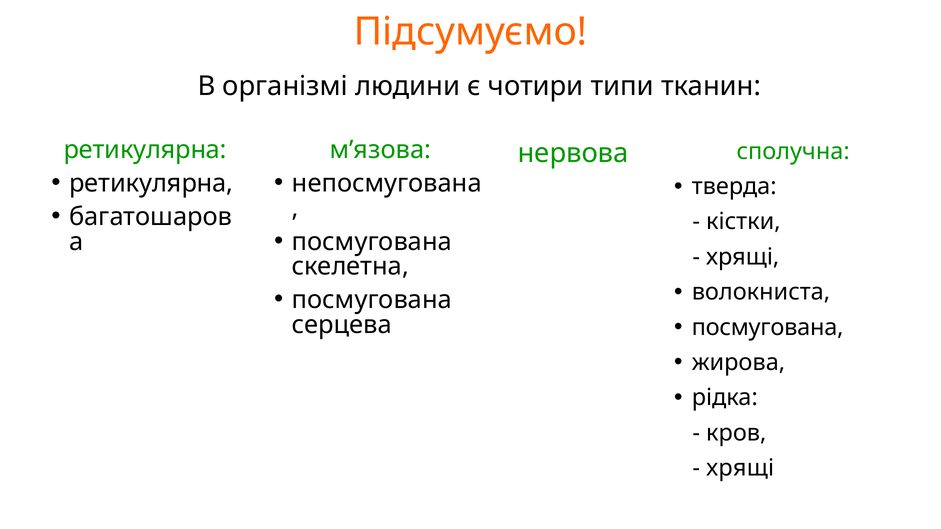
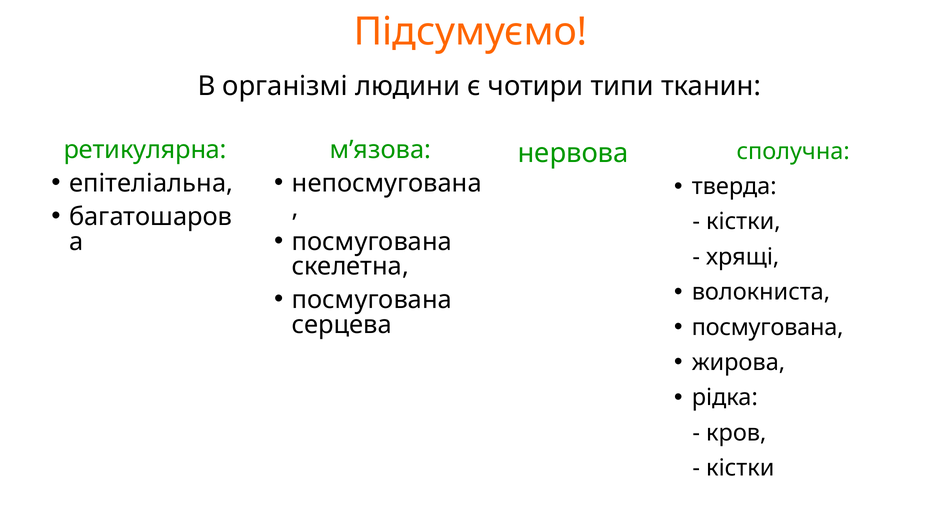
ретикулярна: ретикулярна -> епітеліальна (151, 184)
хрящі: хрящі -> кістки (740, 468)
